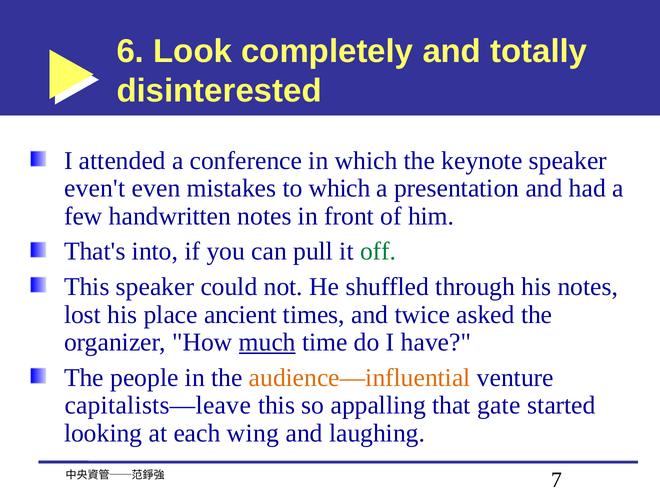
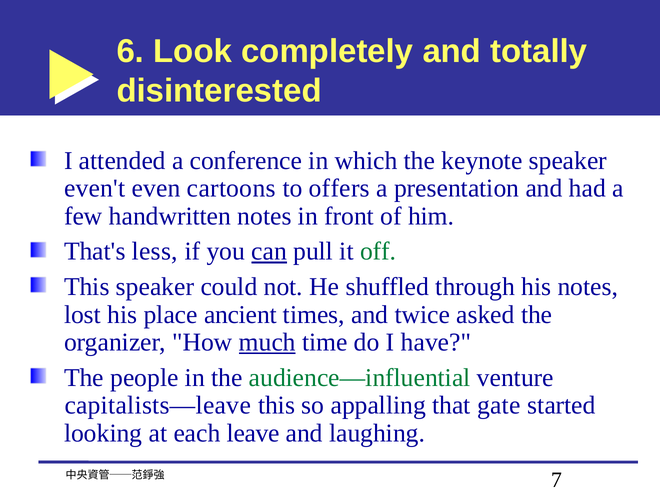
mistakes: mistakes -> cartoons (231, 188)
to which: which -> offers (339, 188)
into: into -> less (155, 251)
can underline: none -> present (269, 251)
audience—influential colour: orange -> green (360, 378)
wing: wing -> leave (253, 433)
